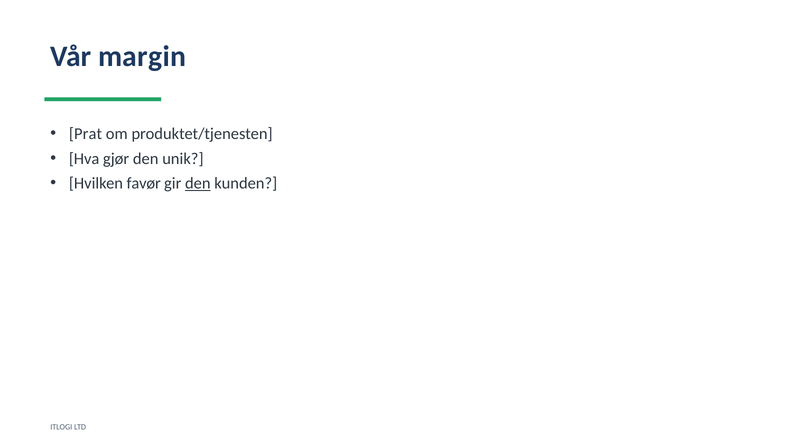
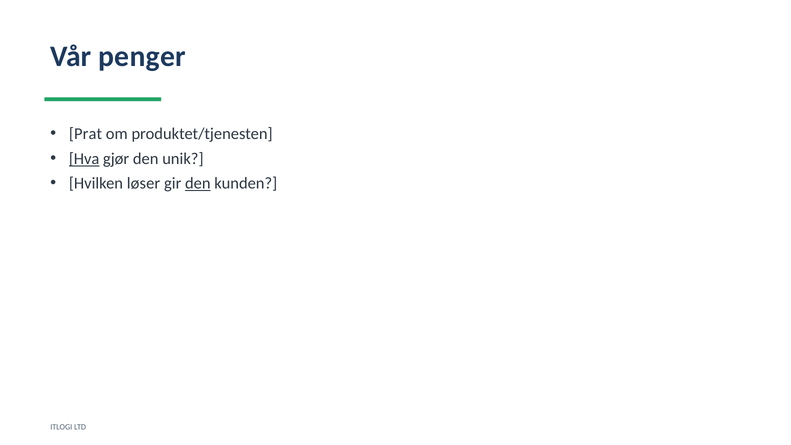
margin: margin -> penger (142, 56)
Hva underline: none -> present (84, 159)
favør: favør -> løser (144, 183)
